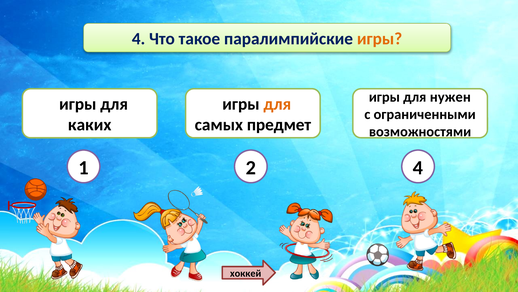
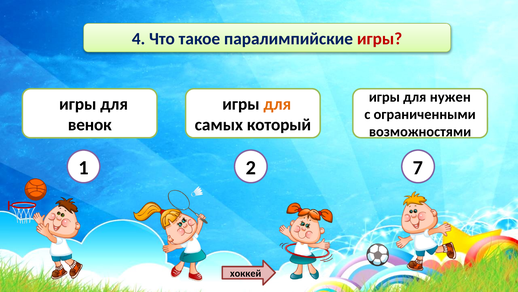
игры colour: orange -> red (380, 39)
каких: каких -> венок (90, 125)
предмет: предмет -> который (279, 125)
1 4: 4 -> 7 (418, 167)
